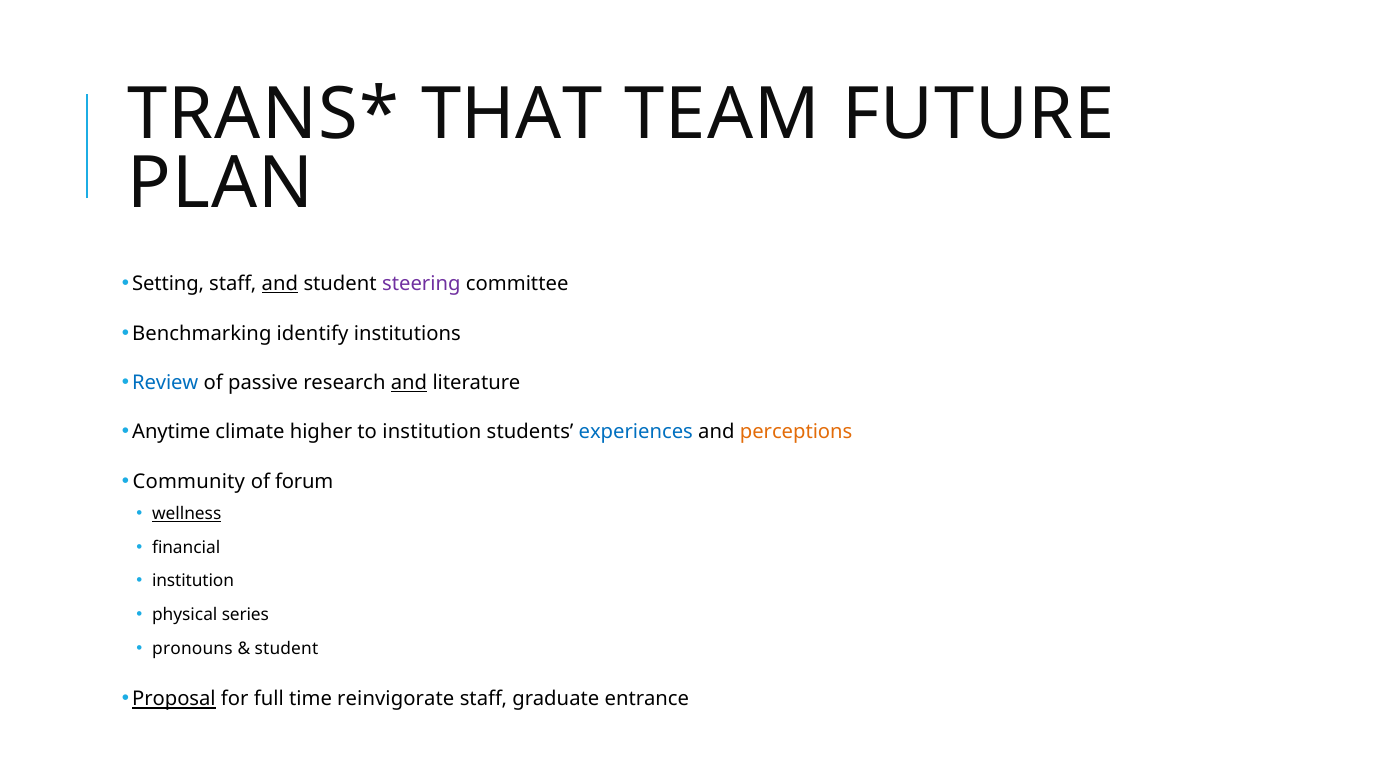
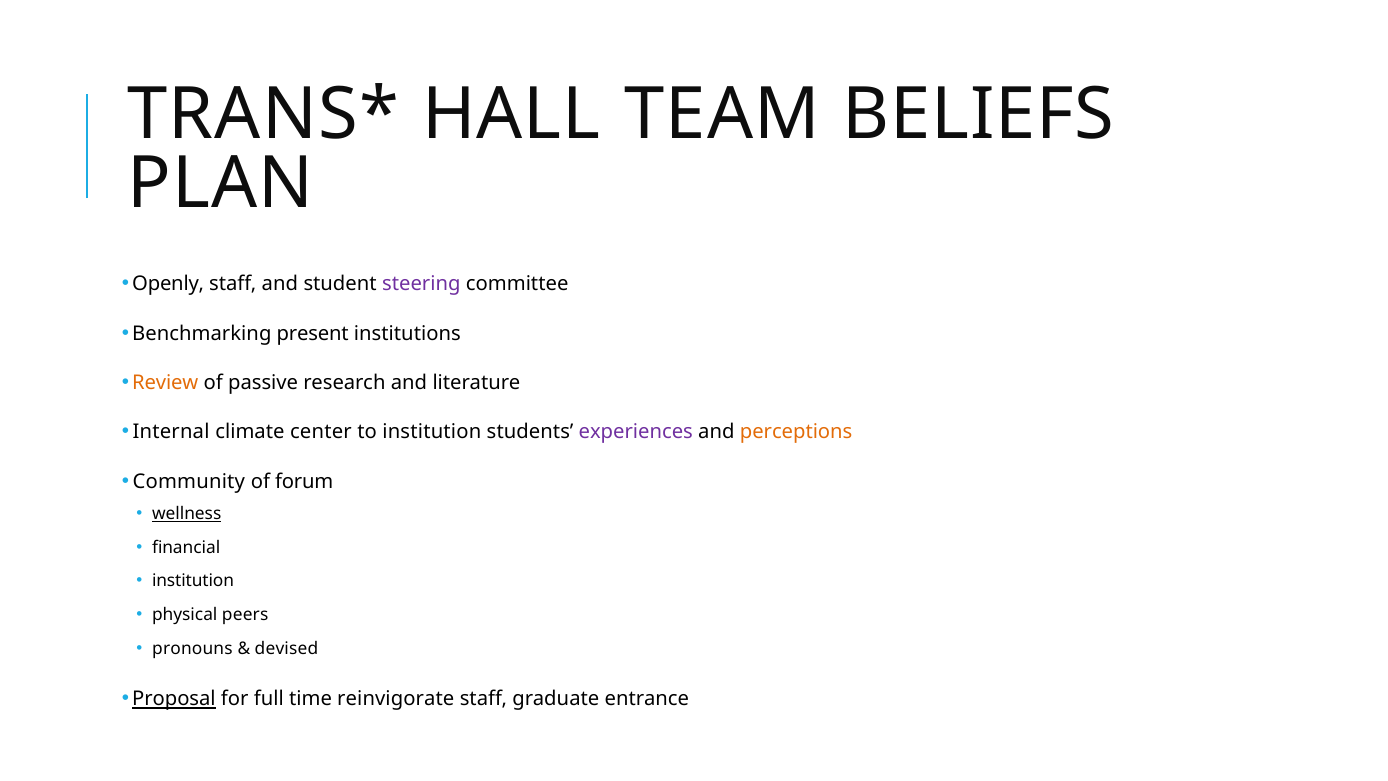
THAT: THAT -> HALL (512, 114)
FUTURE: FUTURE -> BELIEFS (979, 114)
Setting: Setting -> Openly (168, 284)
and underline: present -> none (280, 284)
identify: identify -> present (313, 333)
Review colour: blue -> orange (165, 383)
and underline: present -> none (409, 383)
Anytime: Anytime -> Internal (171, 432)
higher: higher -> center (321, 432)
experiences colour: blue -> purple (636, 432)
series: series -> peers (245, 615)
student: student -> devised (286, 648)
